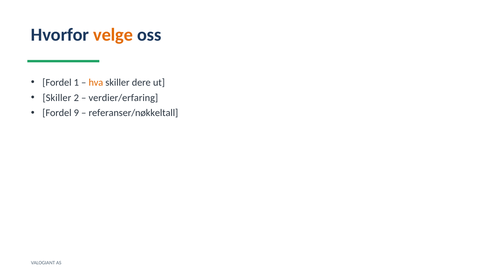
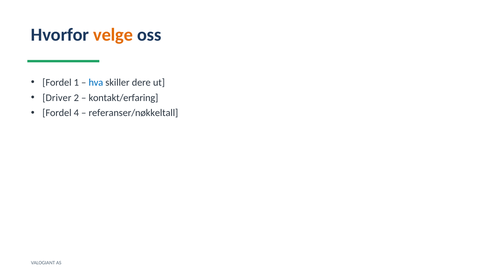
hva colour: orange -> blue (96, 82)
Skiller: Skiller -> Driver (57, 98)
verdier/erfaring: verdier/erfaring -> kontakt/erfaring (123, 98)
9: 9 -> 4 (76, 113)
